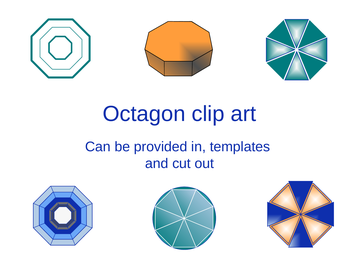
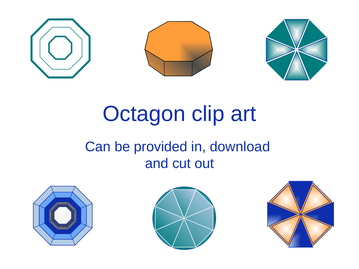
templates: templates -> download (240, 147)
